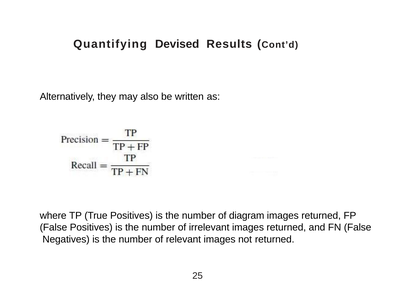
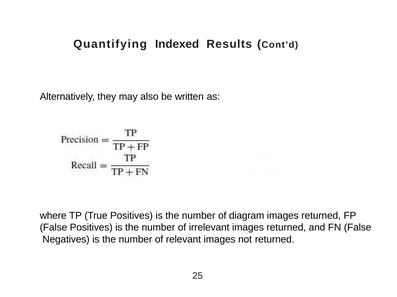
Devised: Devised -> Indexed (177, 44)
